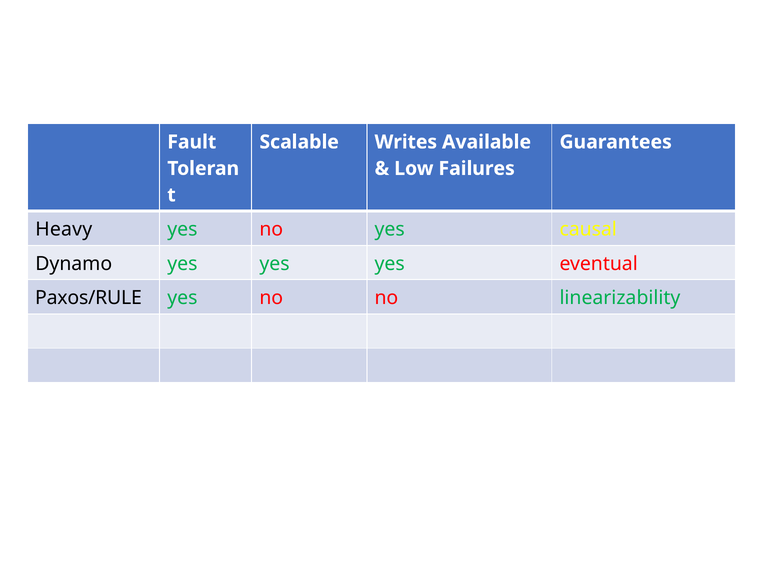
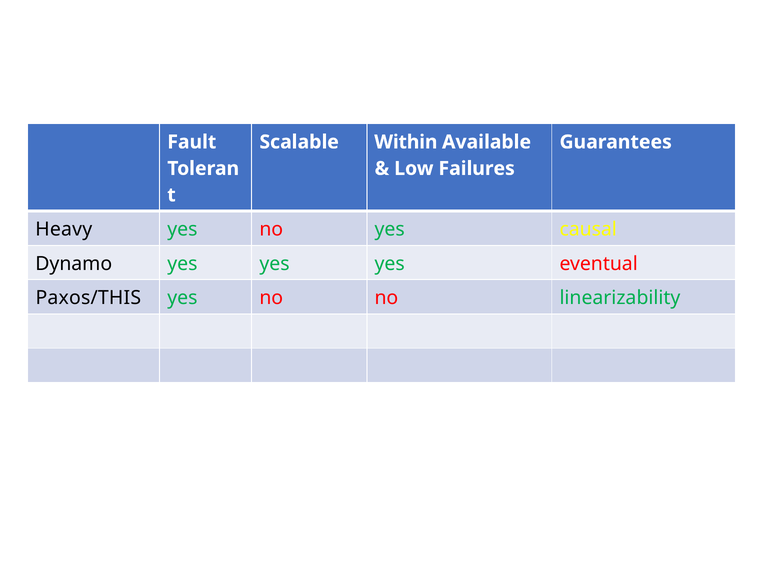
Writes: Writes -> Within (406, 142)
Paxos/RULE: Paxos/RULE -> Paxos/THIS (88, 298)
